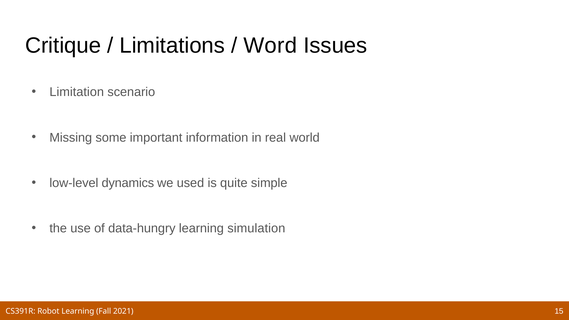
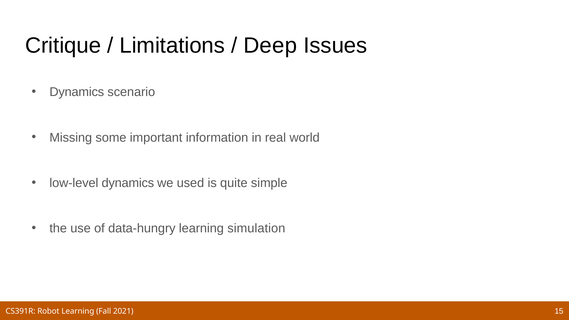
Word: Word -> Deep (270, 46)
Limitation: Limitation -> Dynamics (77, 92)
